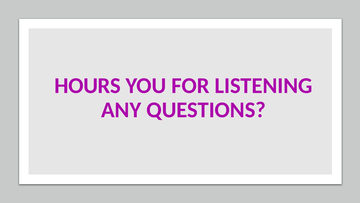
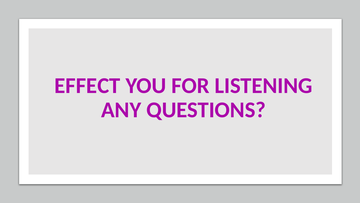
HOURS: HOURS -> EFFECT (87, 85)
